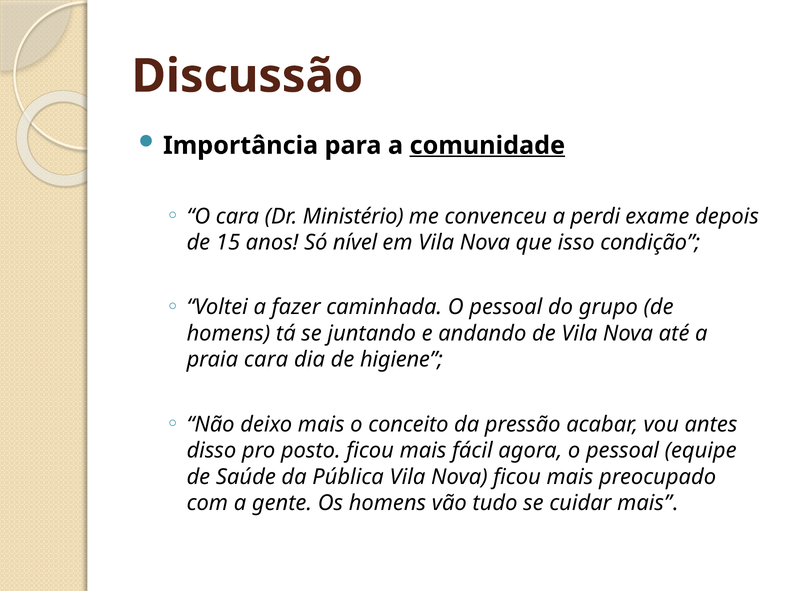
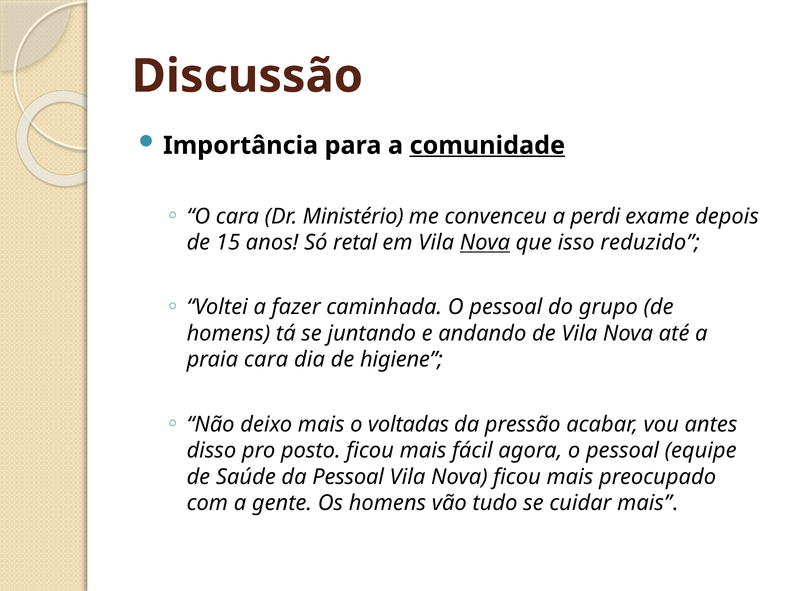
nível: nível -> retal (355, 243)
Nova underline: none -> present (485, 243)
condição: condição -> reduzido (650, 243)
conceito: conceito -> voltadas (408, 424)
da Pública: Pública -> Pessoal (348, 477)
